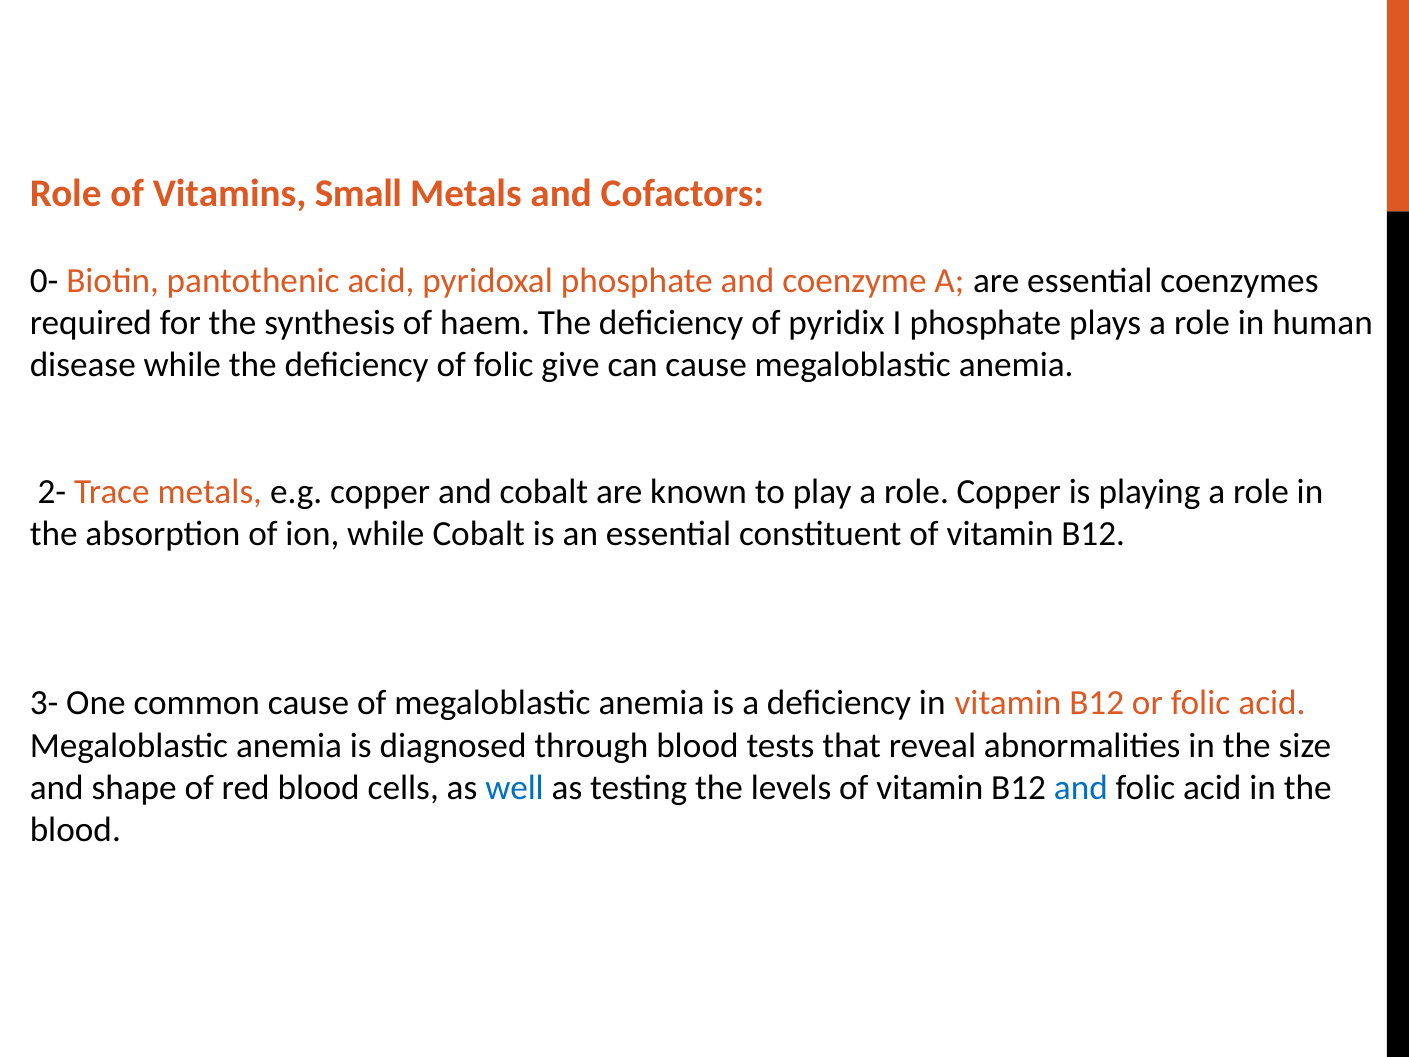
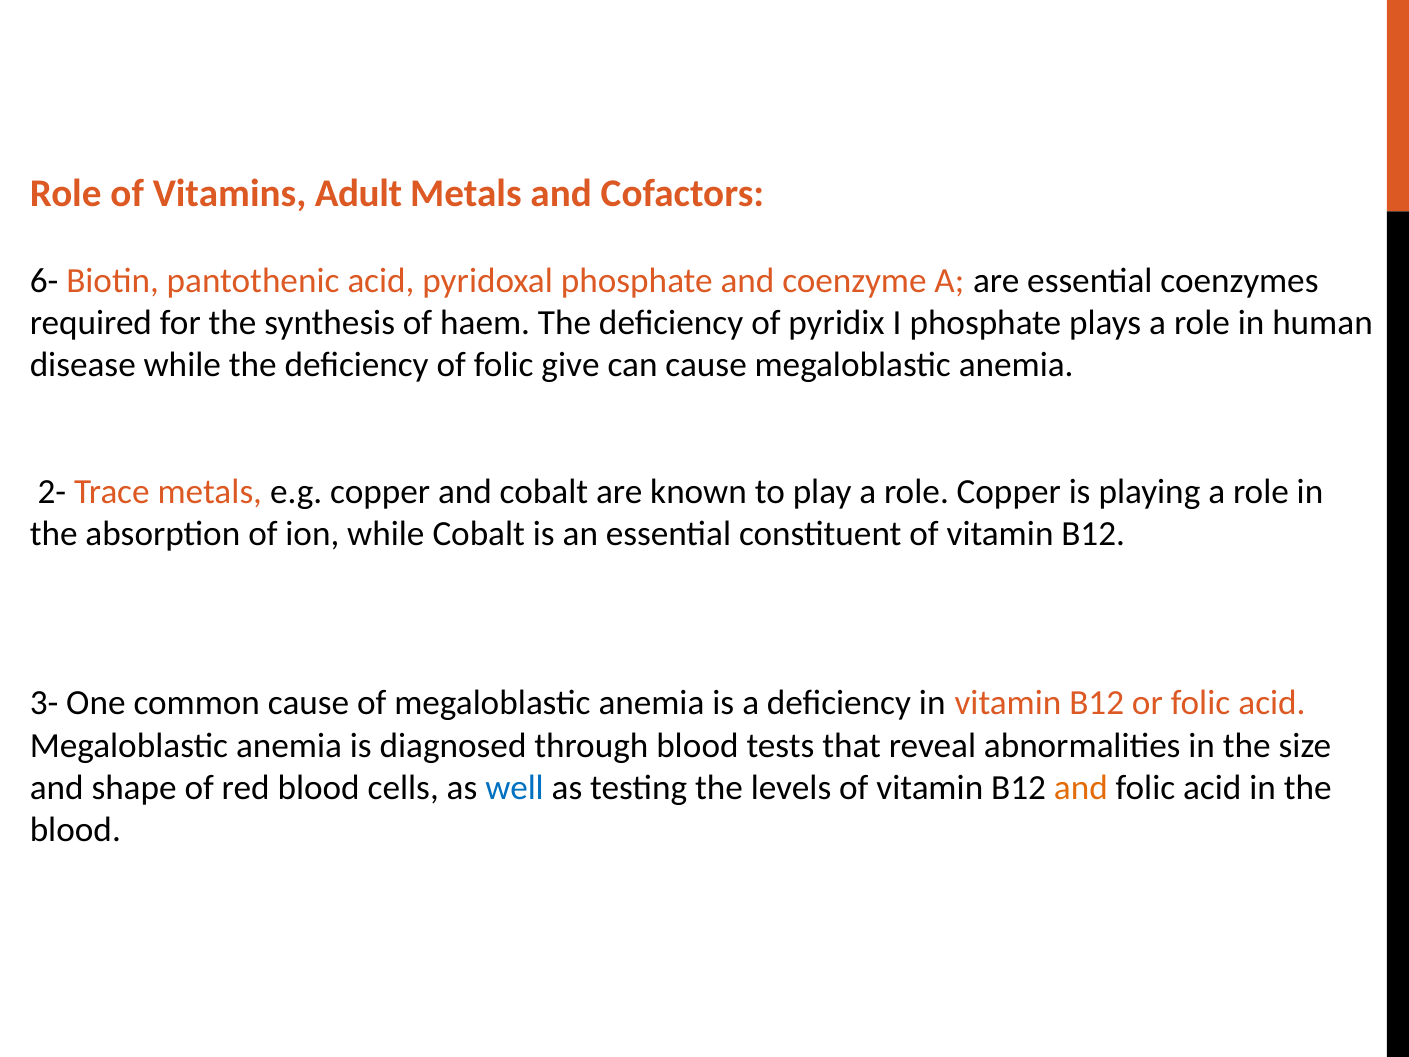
Small: Small -> Adult (358, 194)
0-: 0- -> 6- (44, 280)
and colour: blue -> orange (1081, 788)
